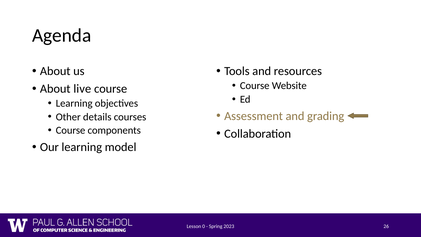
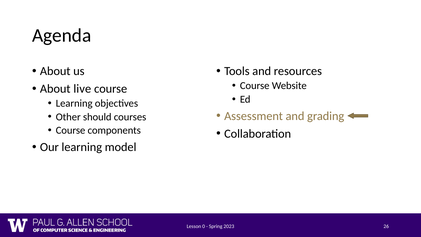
details: details -> should (97, 117)
